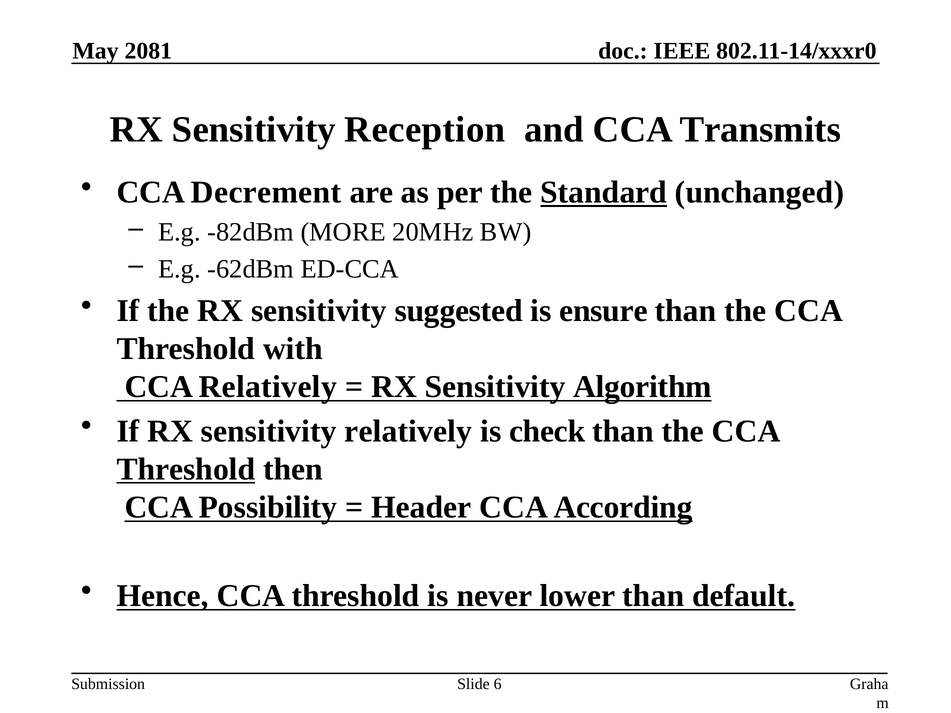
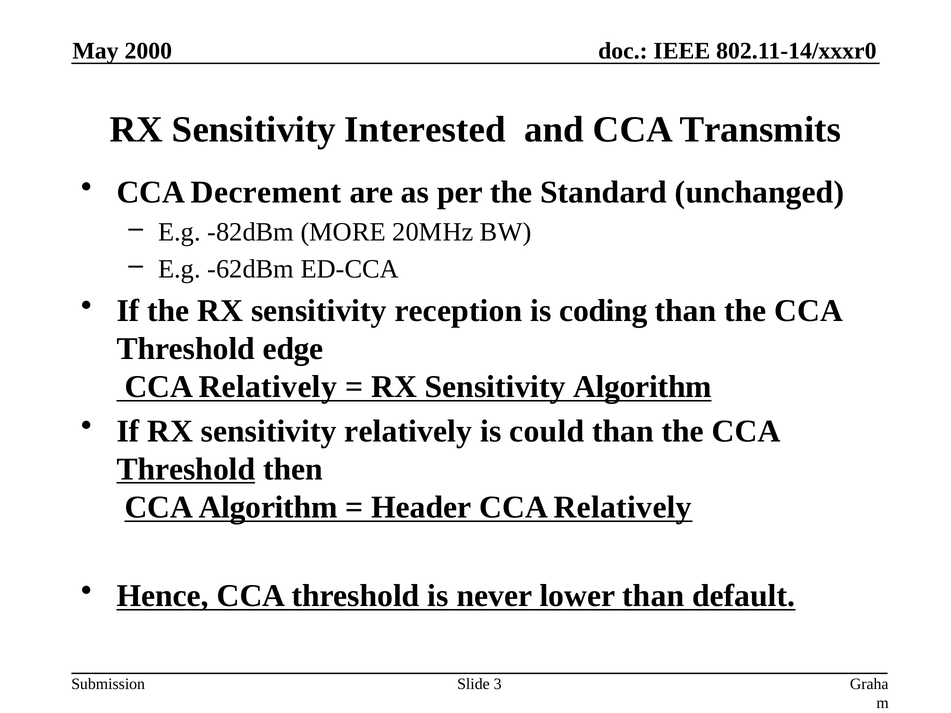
2081: 2081 -> 2000 (148, 51)
Reception: Reception -> Interested (425, 129)
Standard underline: present -> none (604, 192)
suggested: suggested -> reception (458, 311)
ensure: ensure -> coding (604, 311)
with: with -> edge (293, 349)
check: check -> could (547, 431)
CCA Possibility: Possibility -> Algorithm (268, 507)
According: According -> Relatively (623, 507)
6: 6 -> 3 (498, 684)
